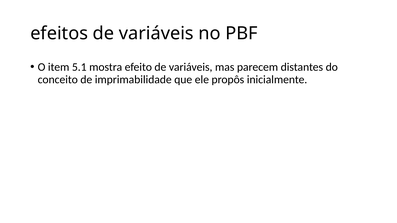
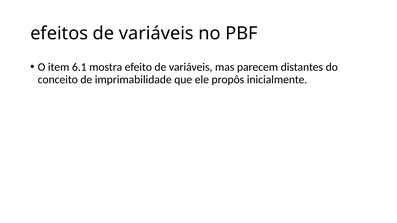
5.1: 5.1 -> 6.1 (79, 67)
